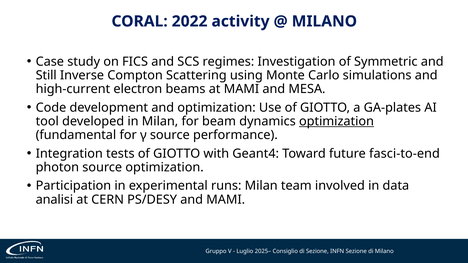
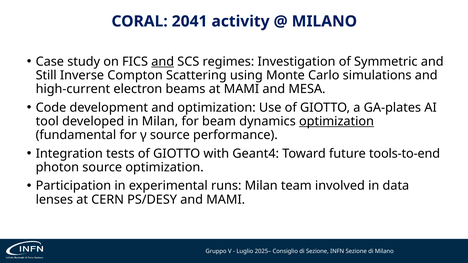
2022: 2022 -> 2041 (190, 21)
and underline: none -> present (163, 62)
fasci-to-end: fasci-to-end -> tools-to-end (405, 154)
analisi: analisi -> lenses (54, 200)
